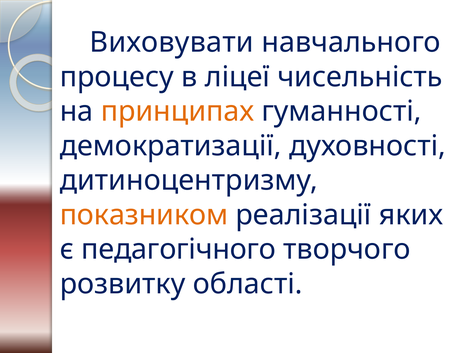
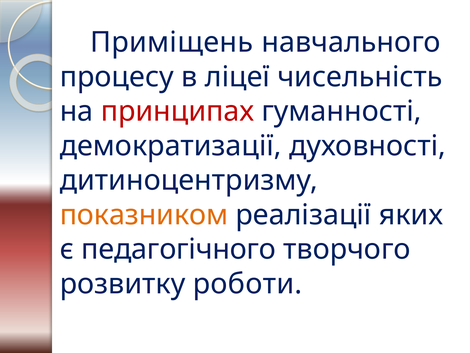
Виховувати: Виховувати -> Приміщень (172, 42)
принципах colour: orange -> red (177, 111)
області: області -> роботи (248, 284)
